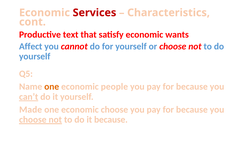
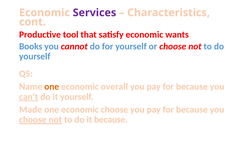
Services colour: red -> purple (94, 13)
text: text -> tool (71, 35)
Affect: Affect -> Books (31, 46)
people: people -> overall (114, 86)
